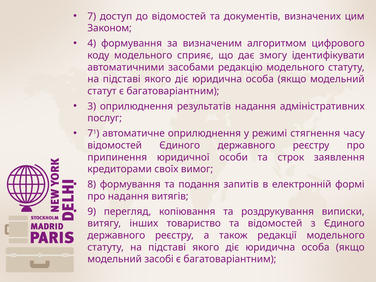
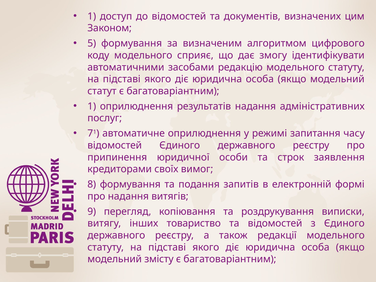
7: 7 -> 1 (92, 16)
4: 4 -> 5 (92, 43)
3: 3 -> 1 (92, 106)
стягнення: стягнення -> запитання (315, 133)
засобі: засобі -> змісту (159, 259)
